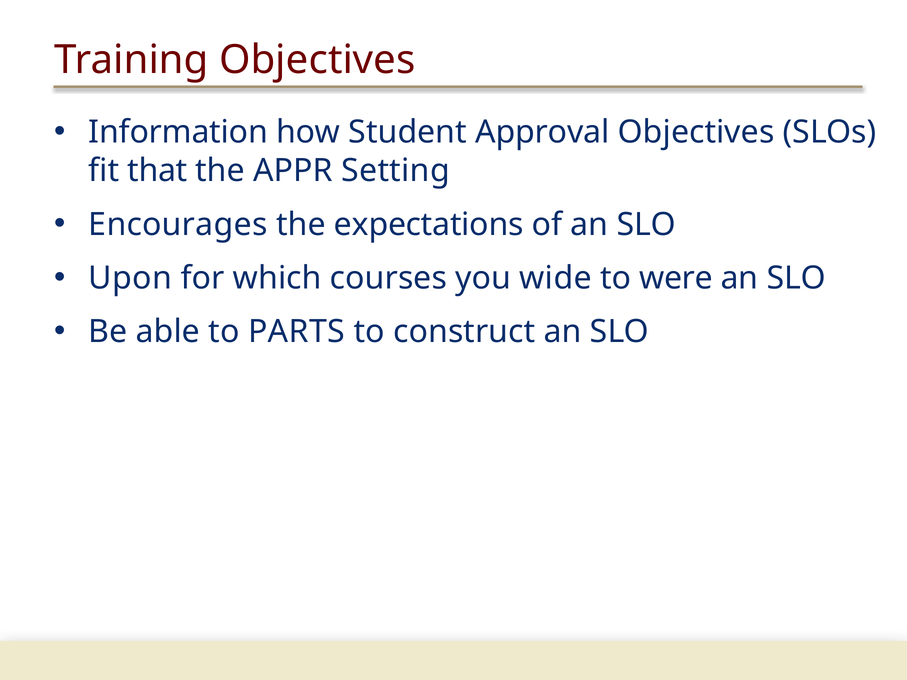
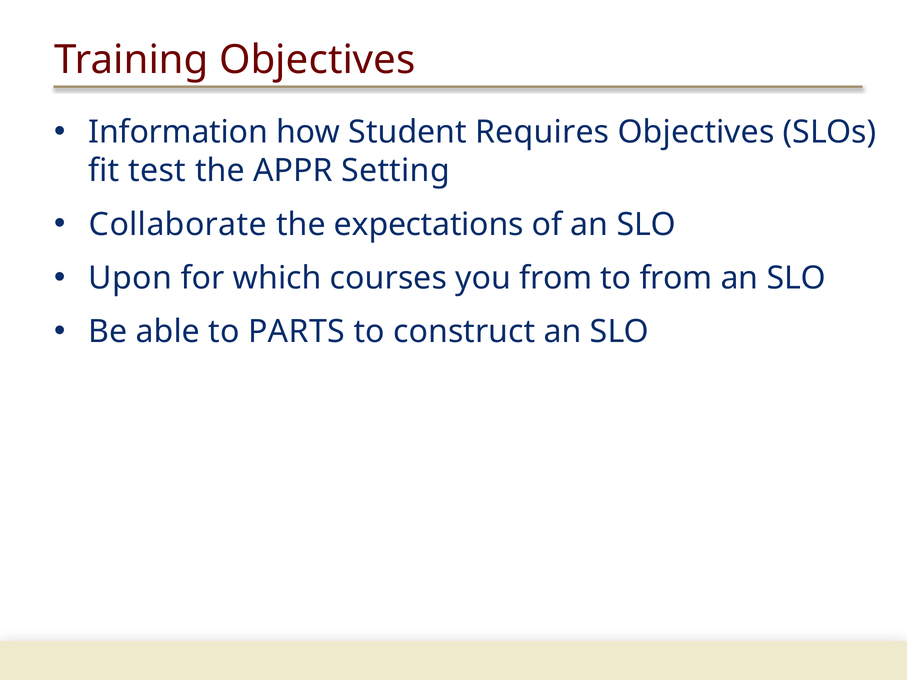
Approval: Approval -> Requires (542, 132)
that: that -> test (157, 171)
Encourages: Encourages -> Collaborate (178, 225)
you wide: wide -> from (556, 278)
to were: were -> from (676, 278)
